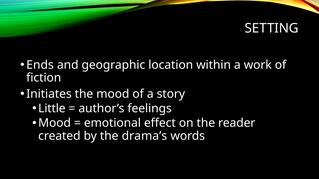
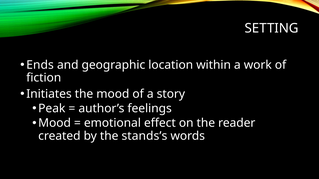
Little: Little -> Peak (52, 109)
drama’s: drama’s -> stands’s (144, 136)
